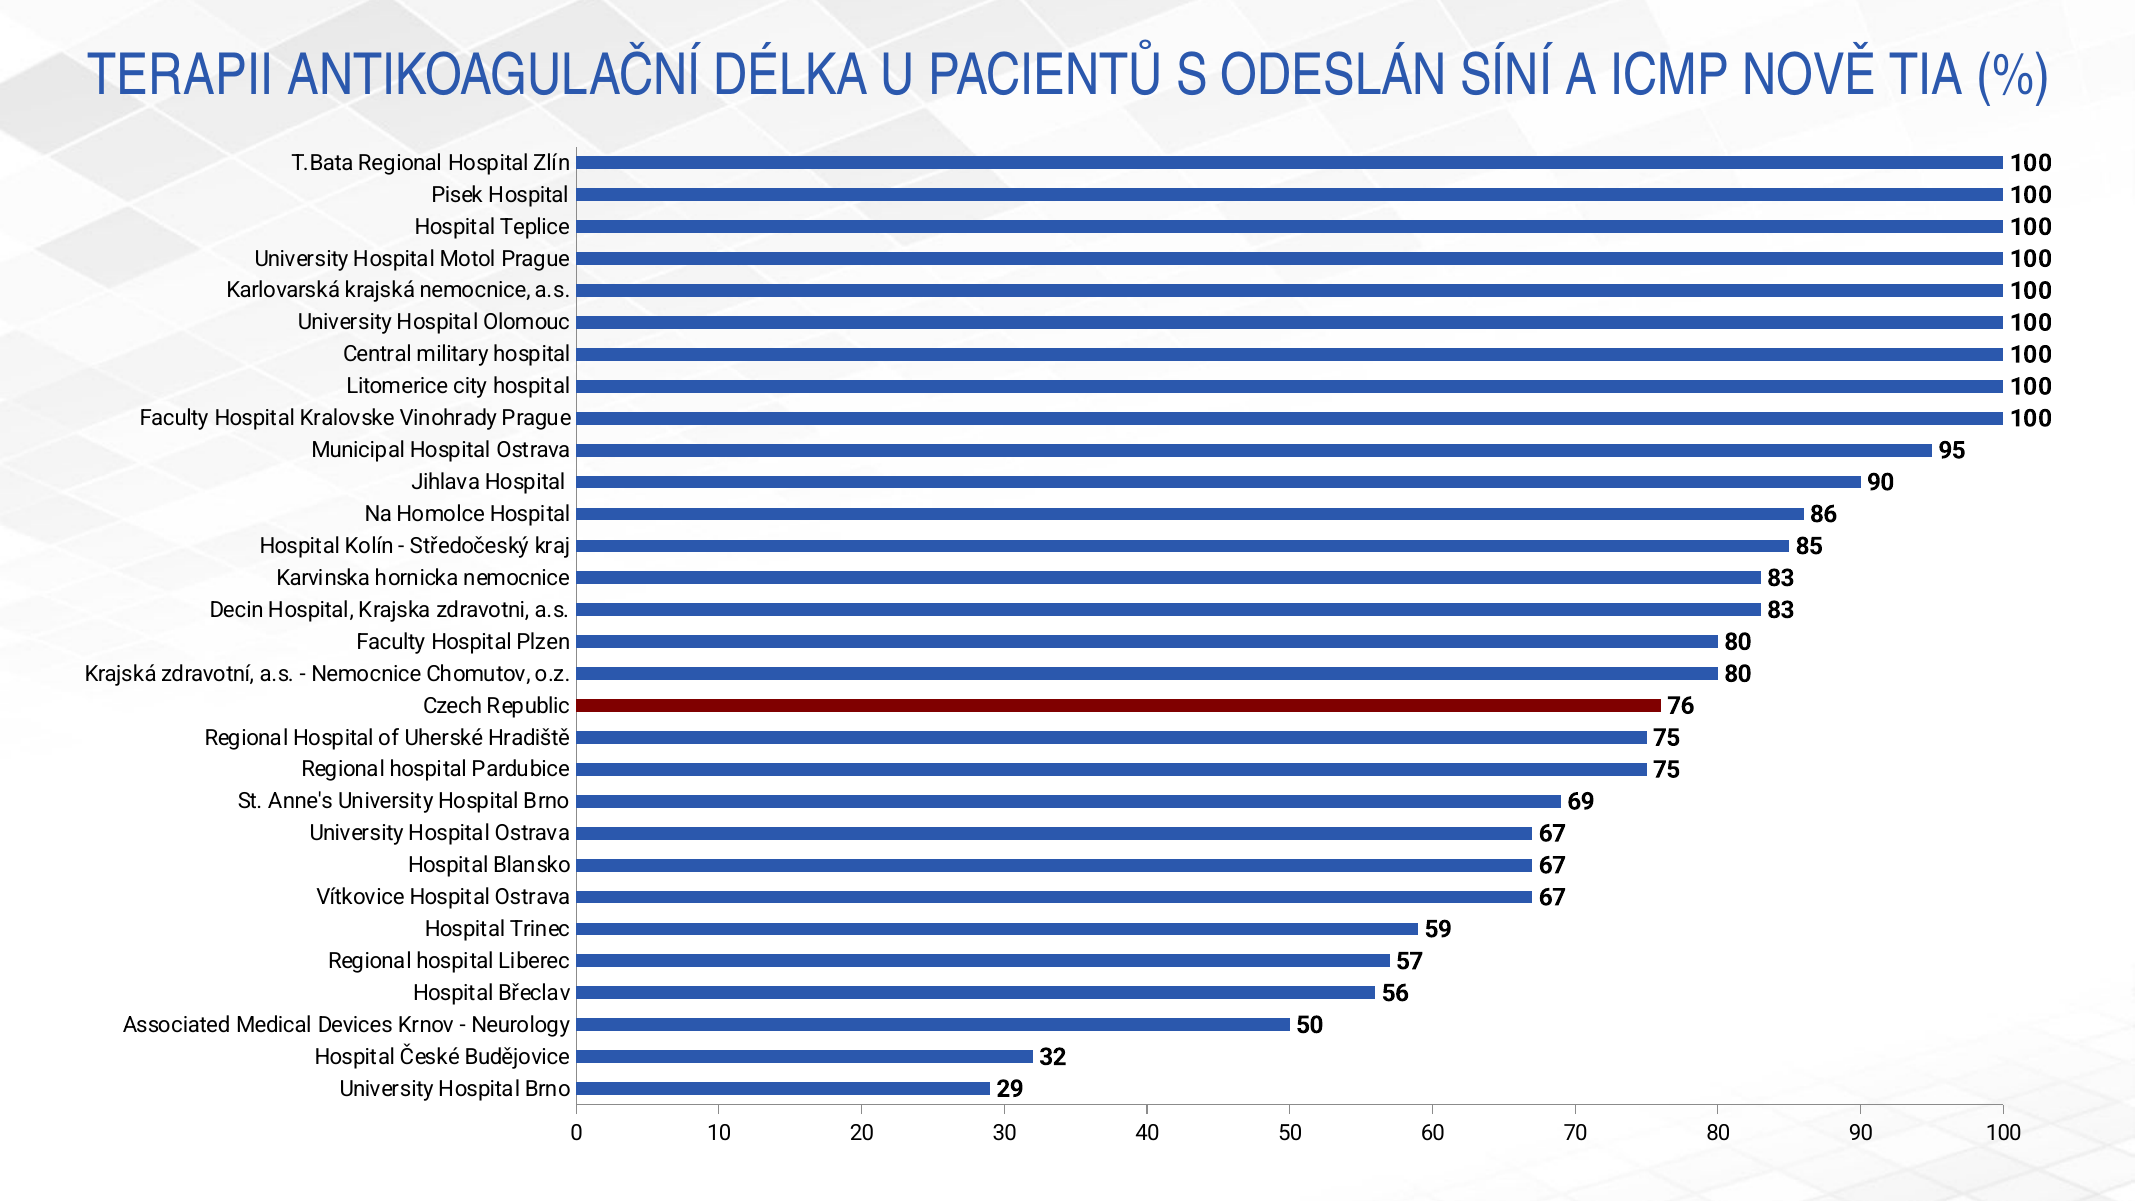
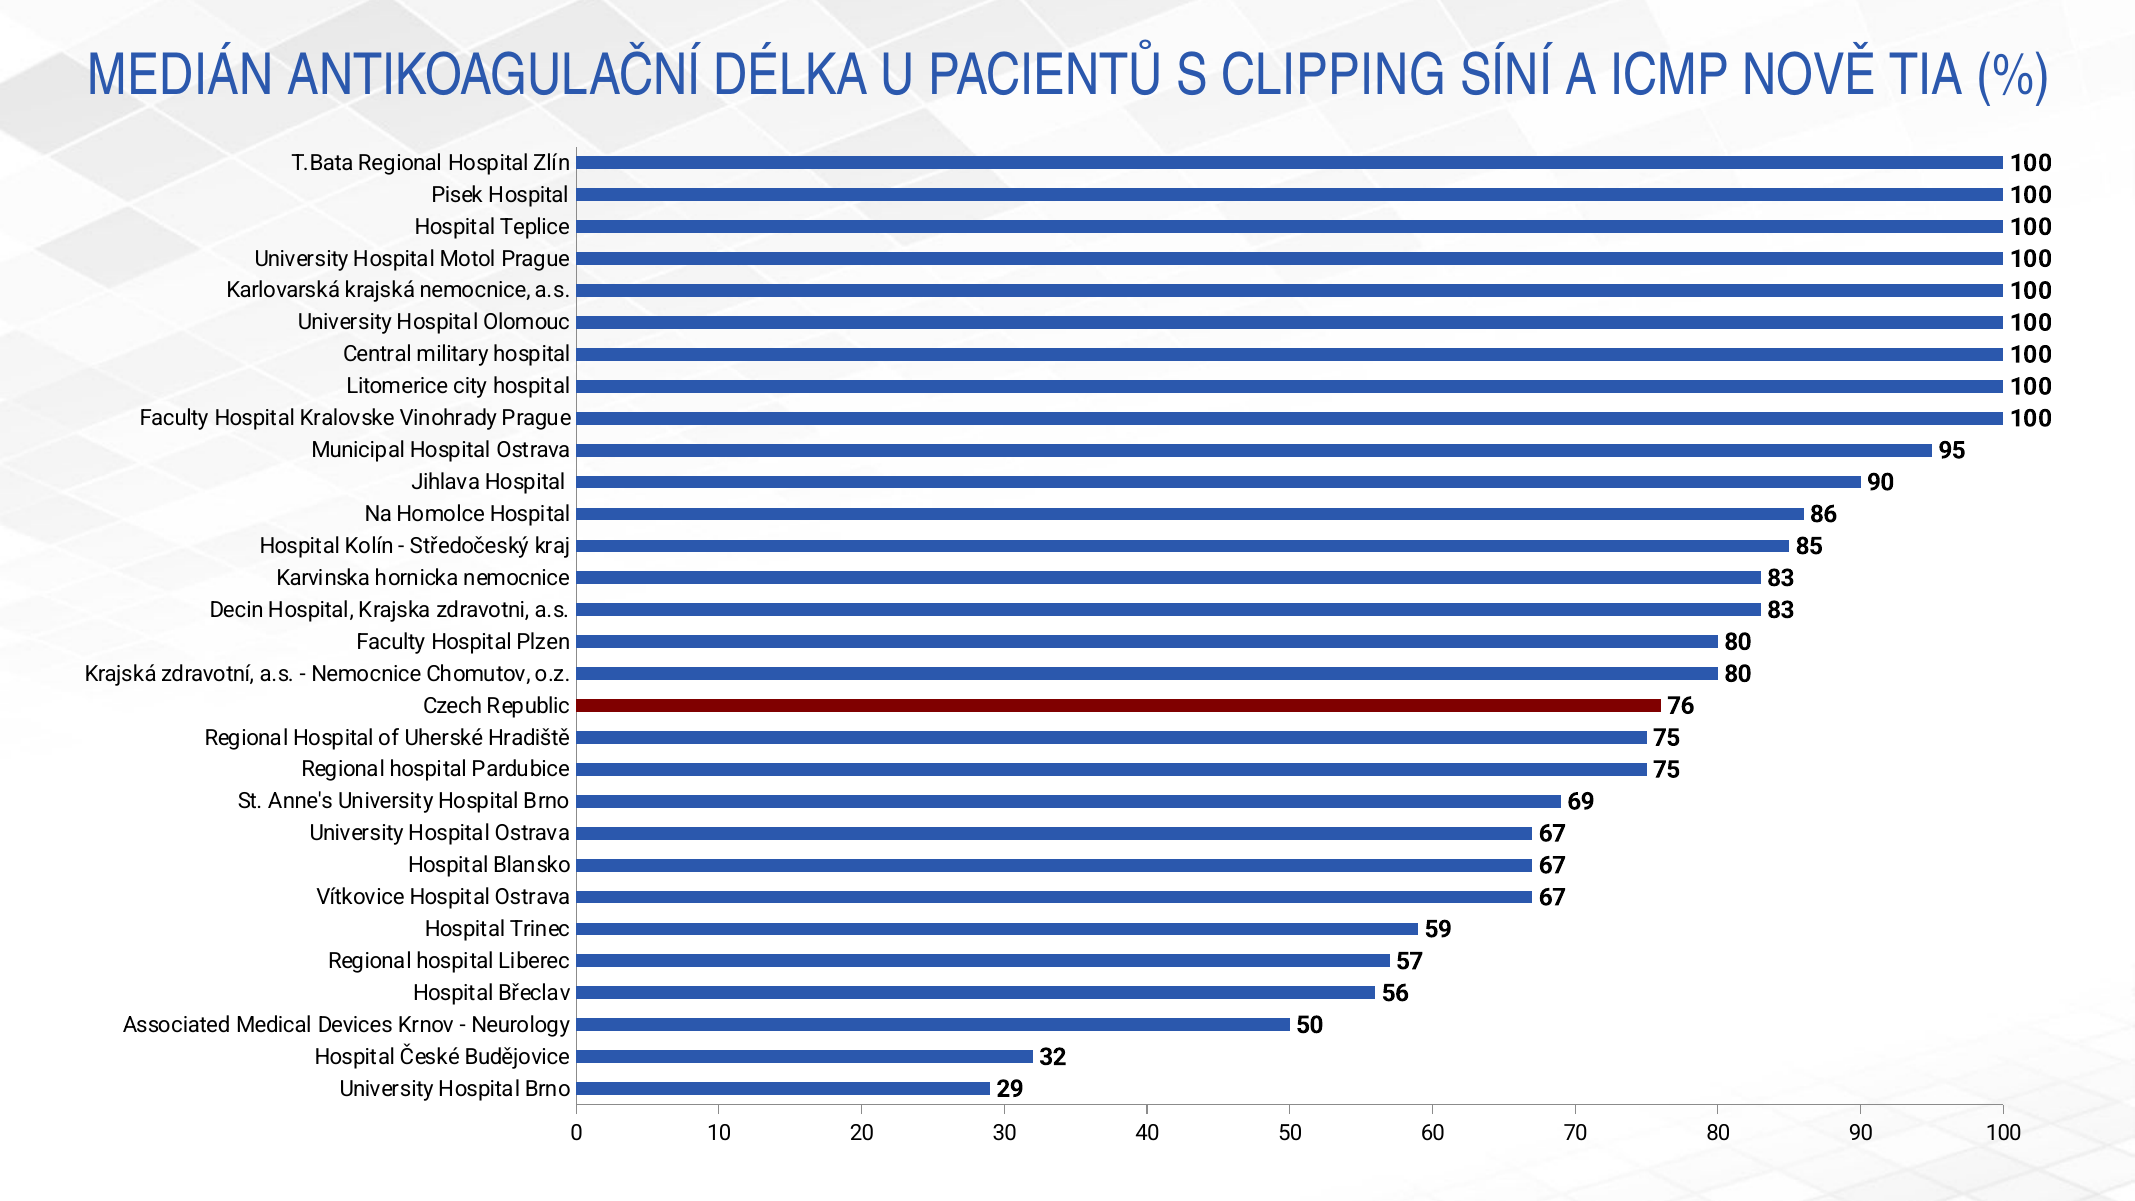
TERAPII: TERAPII -> MEDIÁN (181, 75)
ODESLÁN: ODESLÁN -> CLIPPING (1334, 75)
